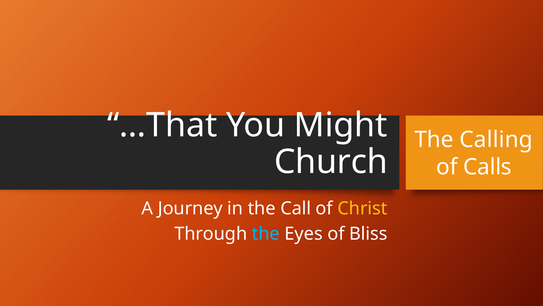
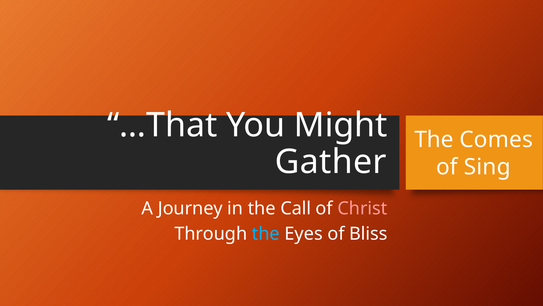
Calling: Calling -> Comes (496, 140)
Church: Church -> Gather (331, 162)
Calls: Calls -> Sing (487, 167)
Christ colour: yellow -> pink (363, 208)
